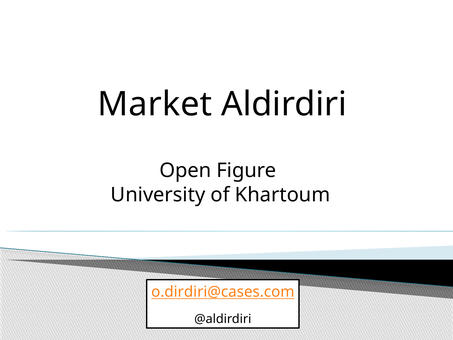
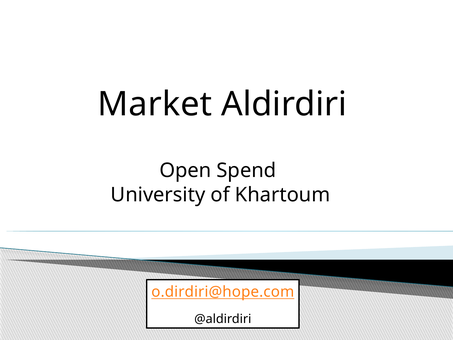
Figure: Figure -> Spend (246, 170)
o.dirdiri@cases.com: o.dirdiri@cases.com -> o.dirdiri@hope.com (223, 292)
